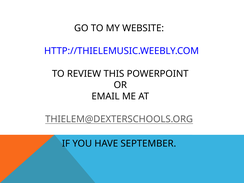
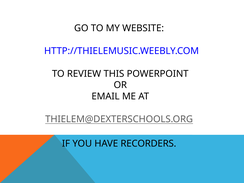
SEPTEMBER: SEPTEMBER -> RECORDERS (148, 144)
